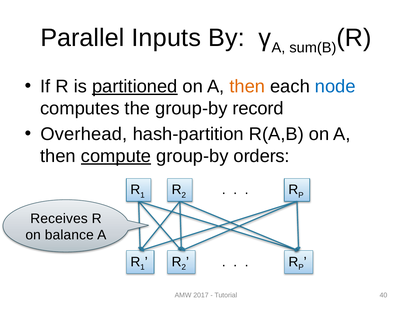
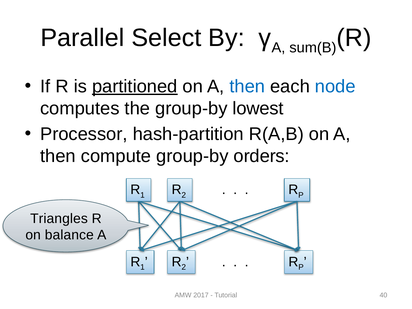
Inputs: Inputs -> Select (166, 38)
then colour: orange -> blue (247, 86)
record: record -> lowest (258, 108)
Overhead: Overhead -> Processor (84, 134)
compute underline: present -> none (116, 156)
Receives: Receives -> Triangles (59, 219)
